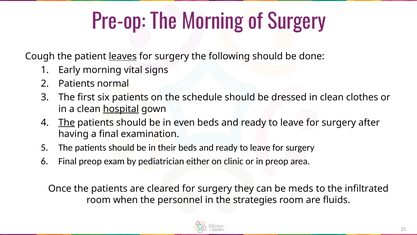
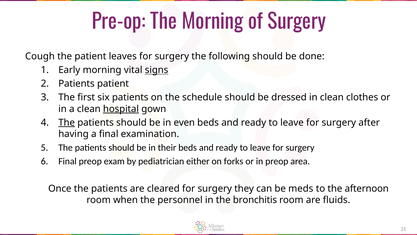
leaves underline: present -> none (123, 56)
signs underline: none -> present (157, 70)
Patients normal: normal -> patient (113, 84)
clinic: clinic -> forks (234, 161)
infiltrated: infiltrated -> afternoon (367, 188)
strategies: strategies -> bronchitis (255, 200)
